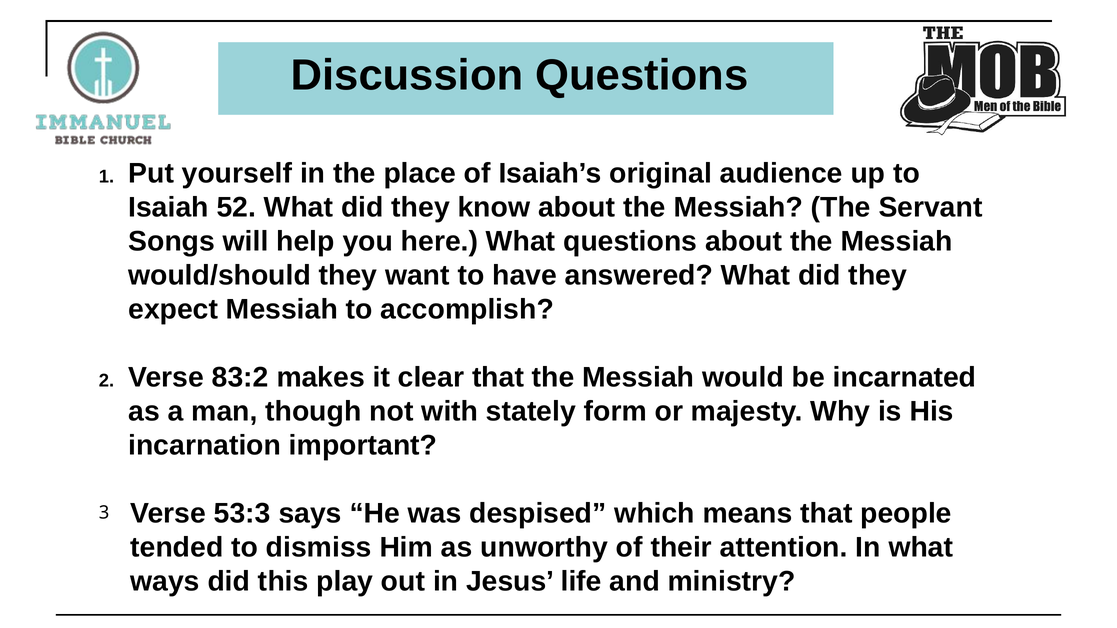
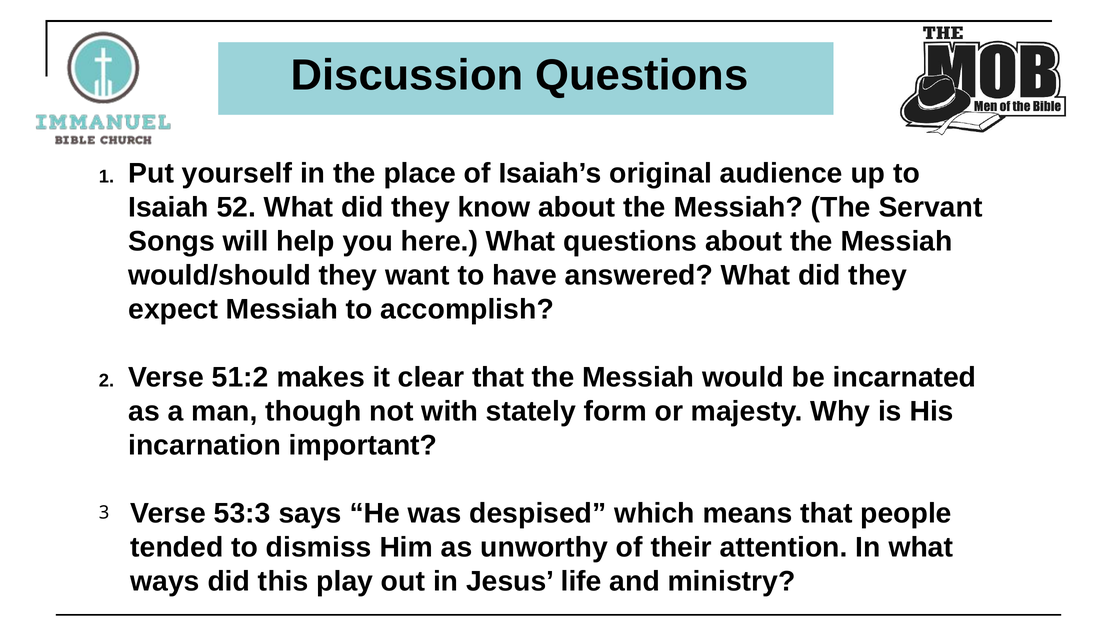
83:2: 83:2 -> 51:2 (240, 378)
